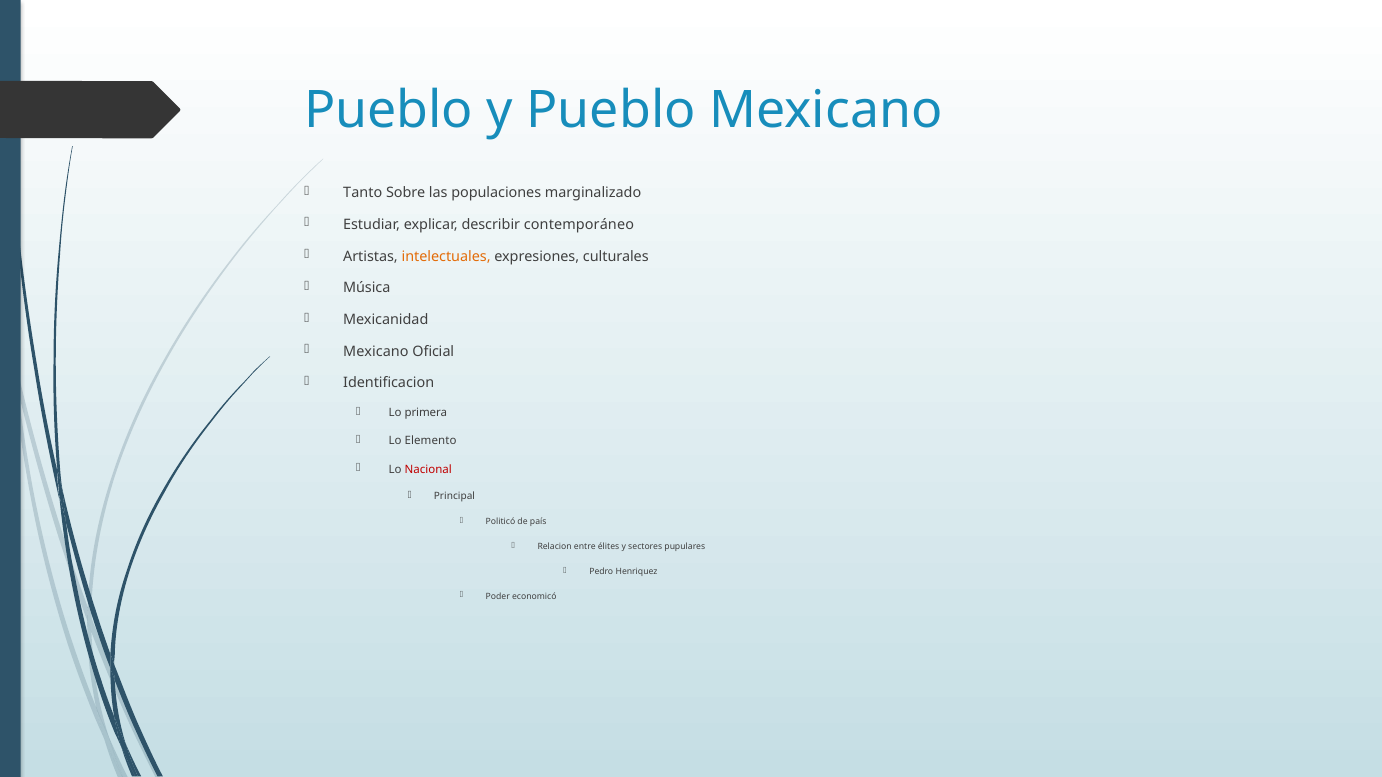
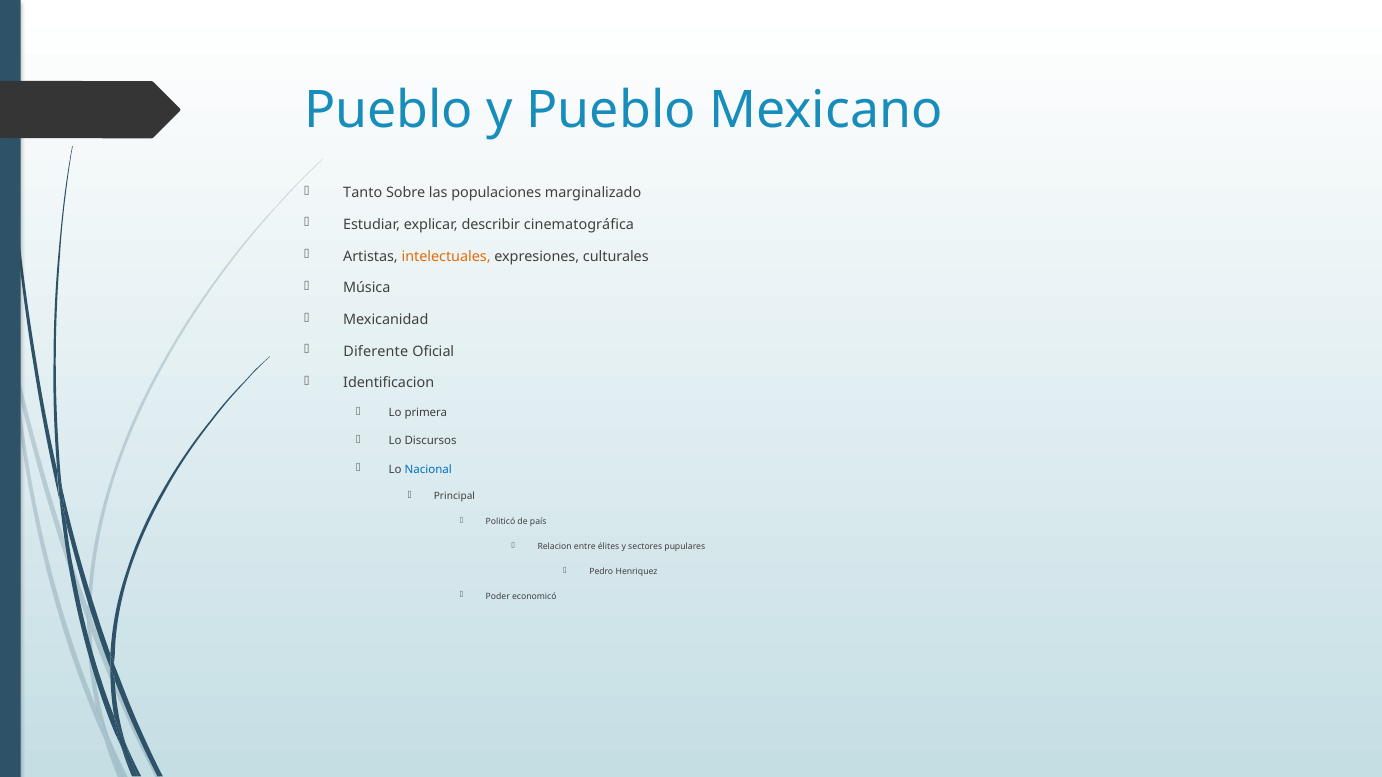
contemporáneo: contemporáneo -> cinematográfica (579, 225)
Mexicano: Mexicano -> Diferente (376, 352)
Elemento: Elemento -> Discursos (431, 441)
Nacional colour: red -> blue (428, 470)
